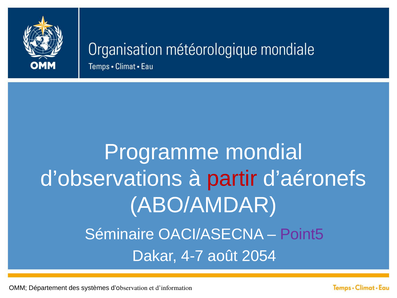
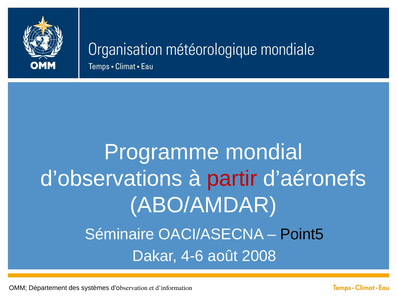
Point5 colour: purple -> black (302, 234)
4-7: 4-7 -> 4-6 (192, 256)
2054: 2054 -> 2008 (259, 256)
